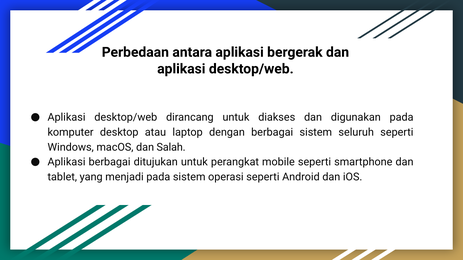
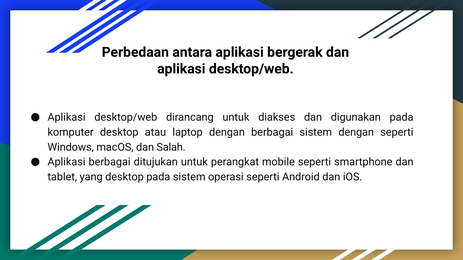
sistem seluruh: seluruh -> dengan (356, 132)
yang menjadi: menjadi -> desktop (125, 177)
